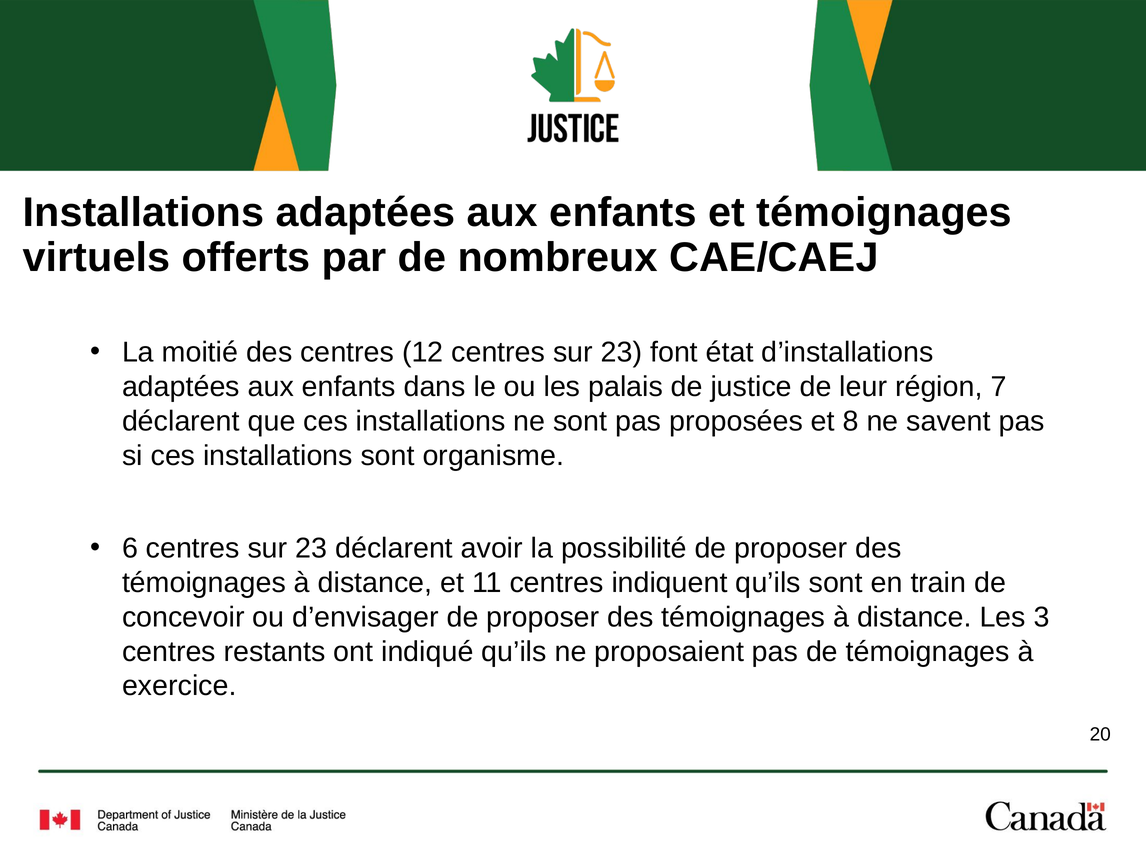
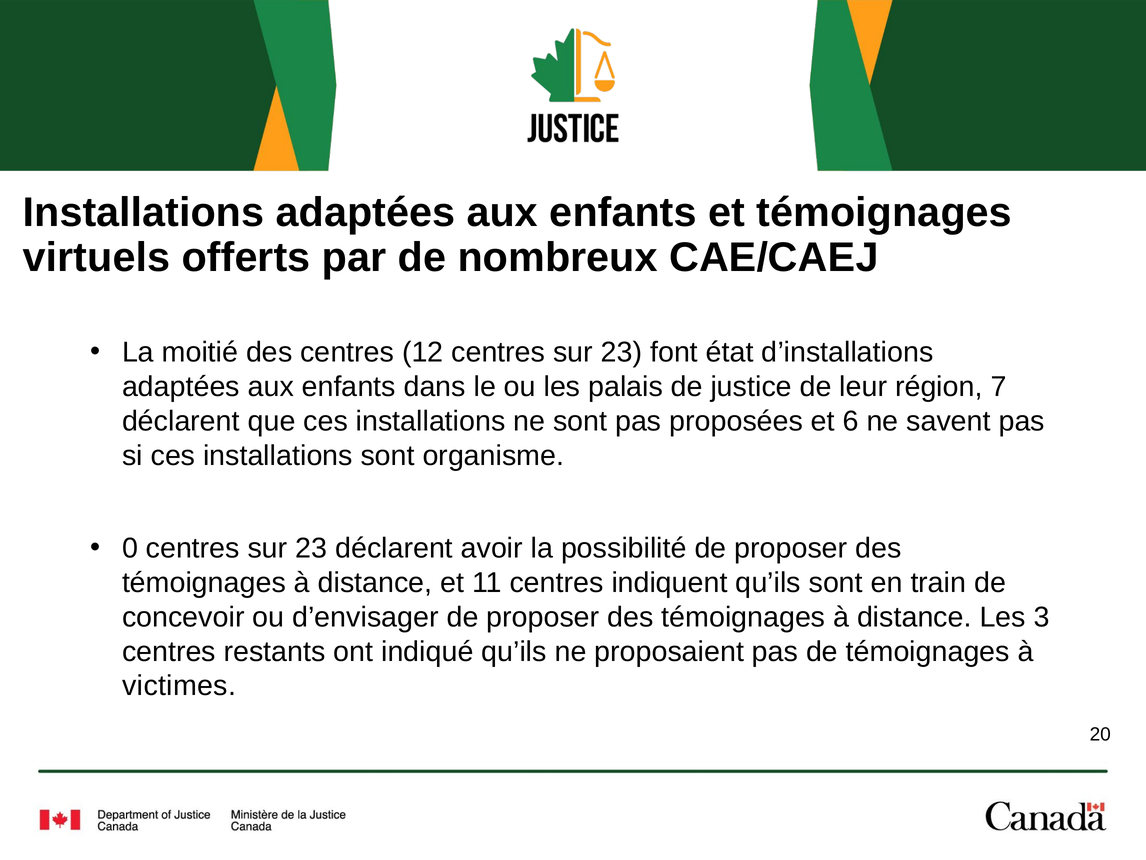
8: 8 -> 6 (851, 421)
6: 6 -> 0 (130, 548)
exercice: exercice -> victimes (179, 686)
